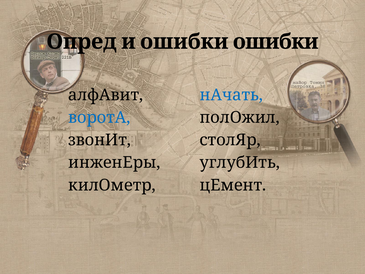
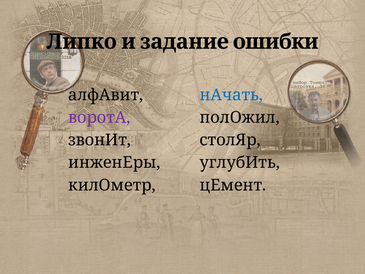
Опред: Опред -> Липко (82, 42)
и ошибки: ошибки -> задание (184, 42)
воротА colour: blue -> purple (99, 117)
